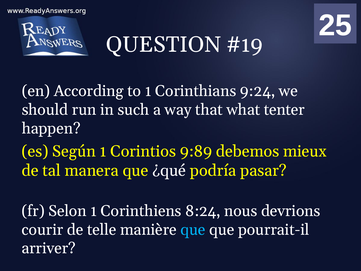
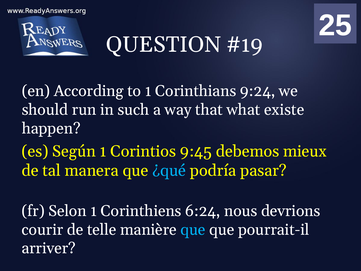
tenter: tenter -> existe (284, 110)
9:89: 9:89 -> 9:45 (196, 151)
¿qué colour: white -> light blue (169, 170)
8:24: 8:24 -> 6:24 (203, 211)
